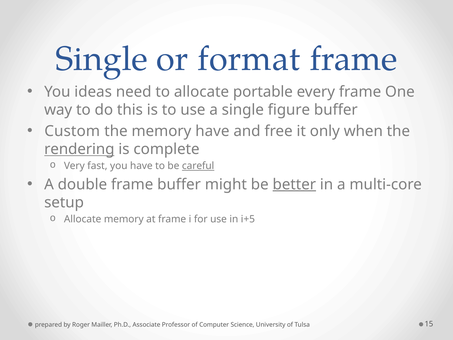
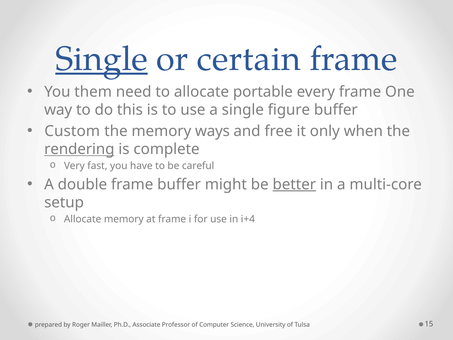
Single underline: none -> present (102, 59)
format: format -> certain (249, 59)
ideas: ideas -> them (93, 92)
memory have: have -> ways (212, 131)
careful underline: present -> none (198, 166)
i+5: i+5 -> i+4 (248, 219)
